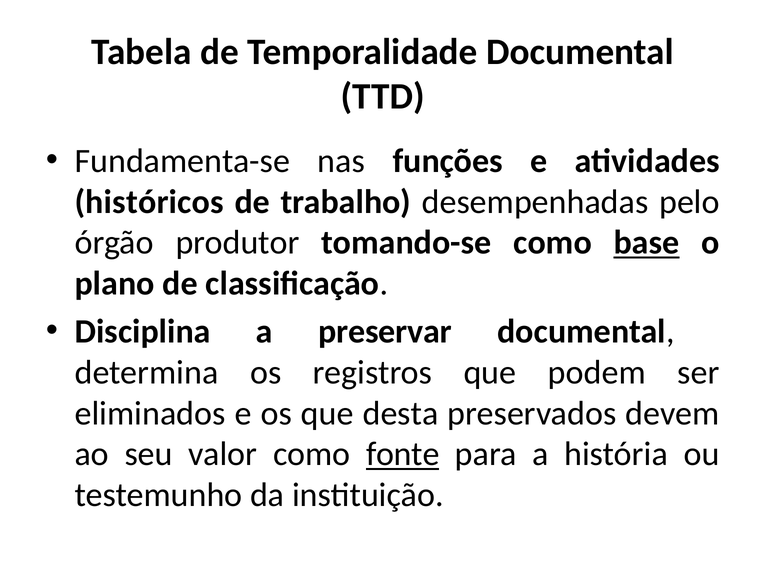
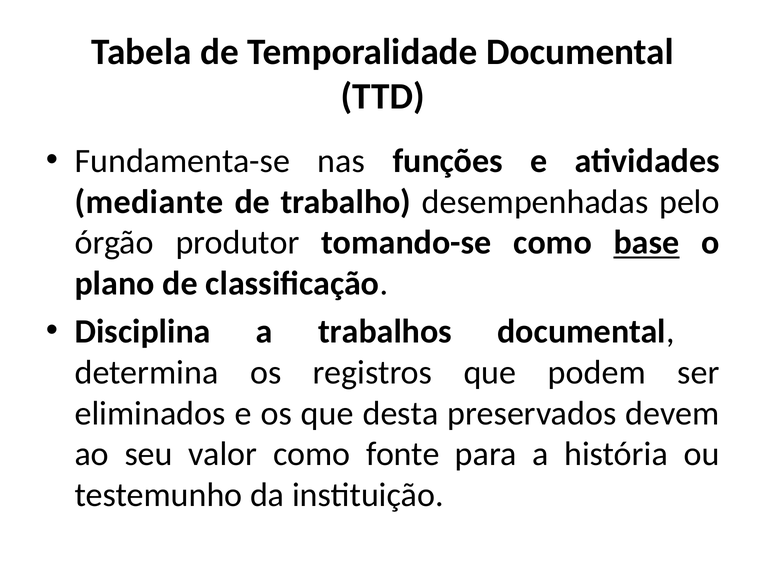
históricos: históricos -> mediante (149, 202)
preservar: preservar -> trabalhos (385, 331)
fonte underline: present -> none (403, 454)
